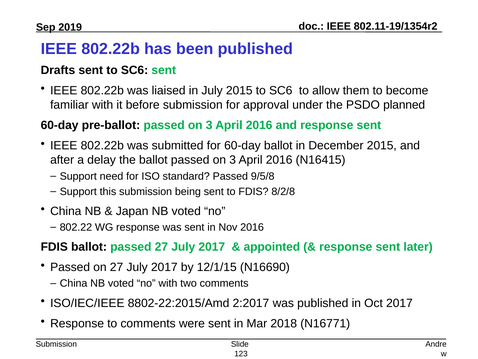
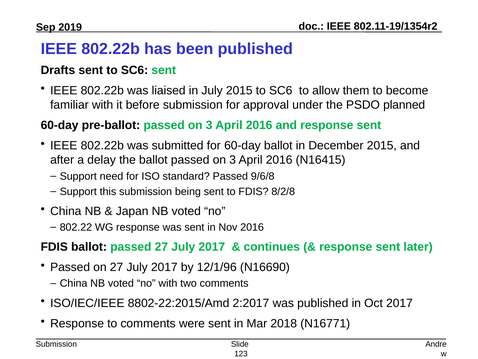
9/5/8: 9/5/8 -> 9/6/8 (263, 176)
appointed: appointed -> continues (272, 247)
12/1/15: 12/1/15 -> 12/1/96 (217, 267)
